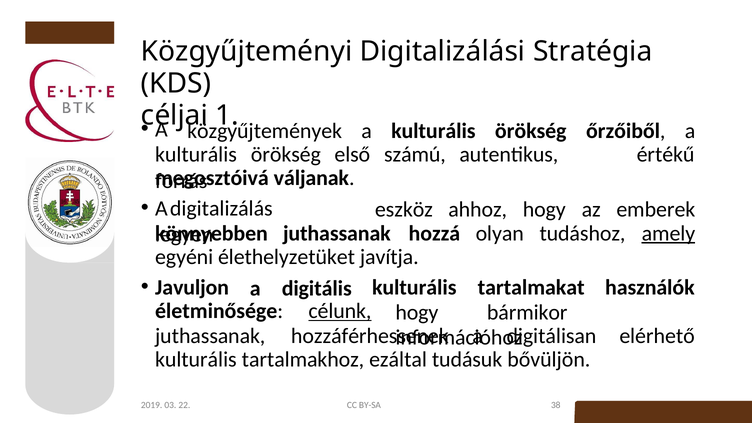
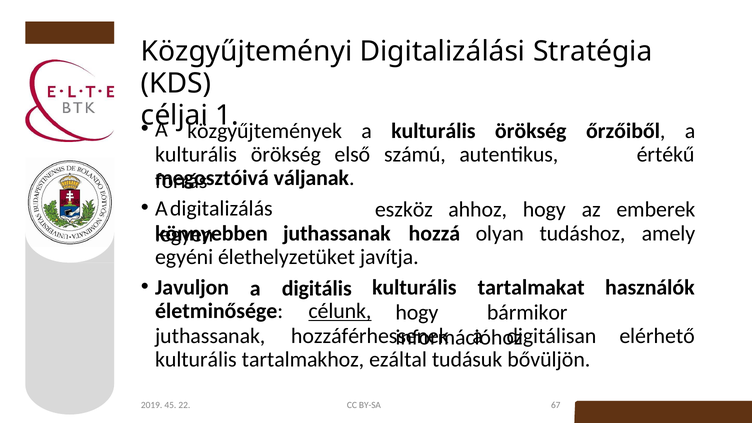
amely underline: present -> none (668, 233)
03: 03 -> 45 (170, 405)
38: 38 -> 67 (556, 405)
